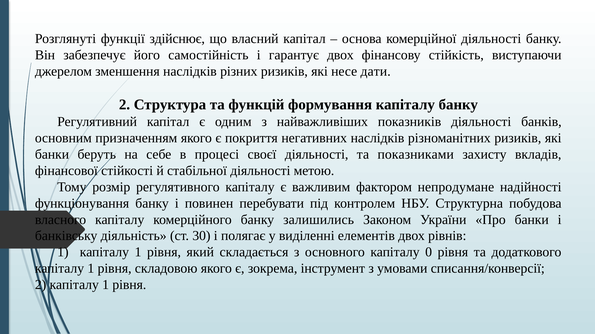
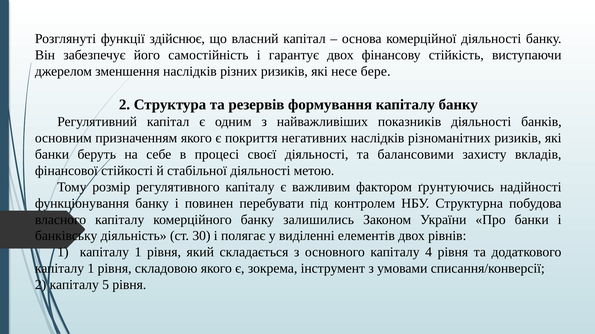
дати: дати -> бере (376, 71)
функцій: функцій -> резервів (256, 105)
показниками: показниками -> балансовими (416, 155)
непродумане: непродумане -> ґрунтуючись (456, 187)
0: 0 -> 4 (429, 253)
2 капіталу 1: 1 -> 5 (106, 285)
